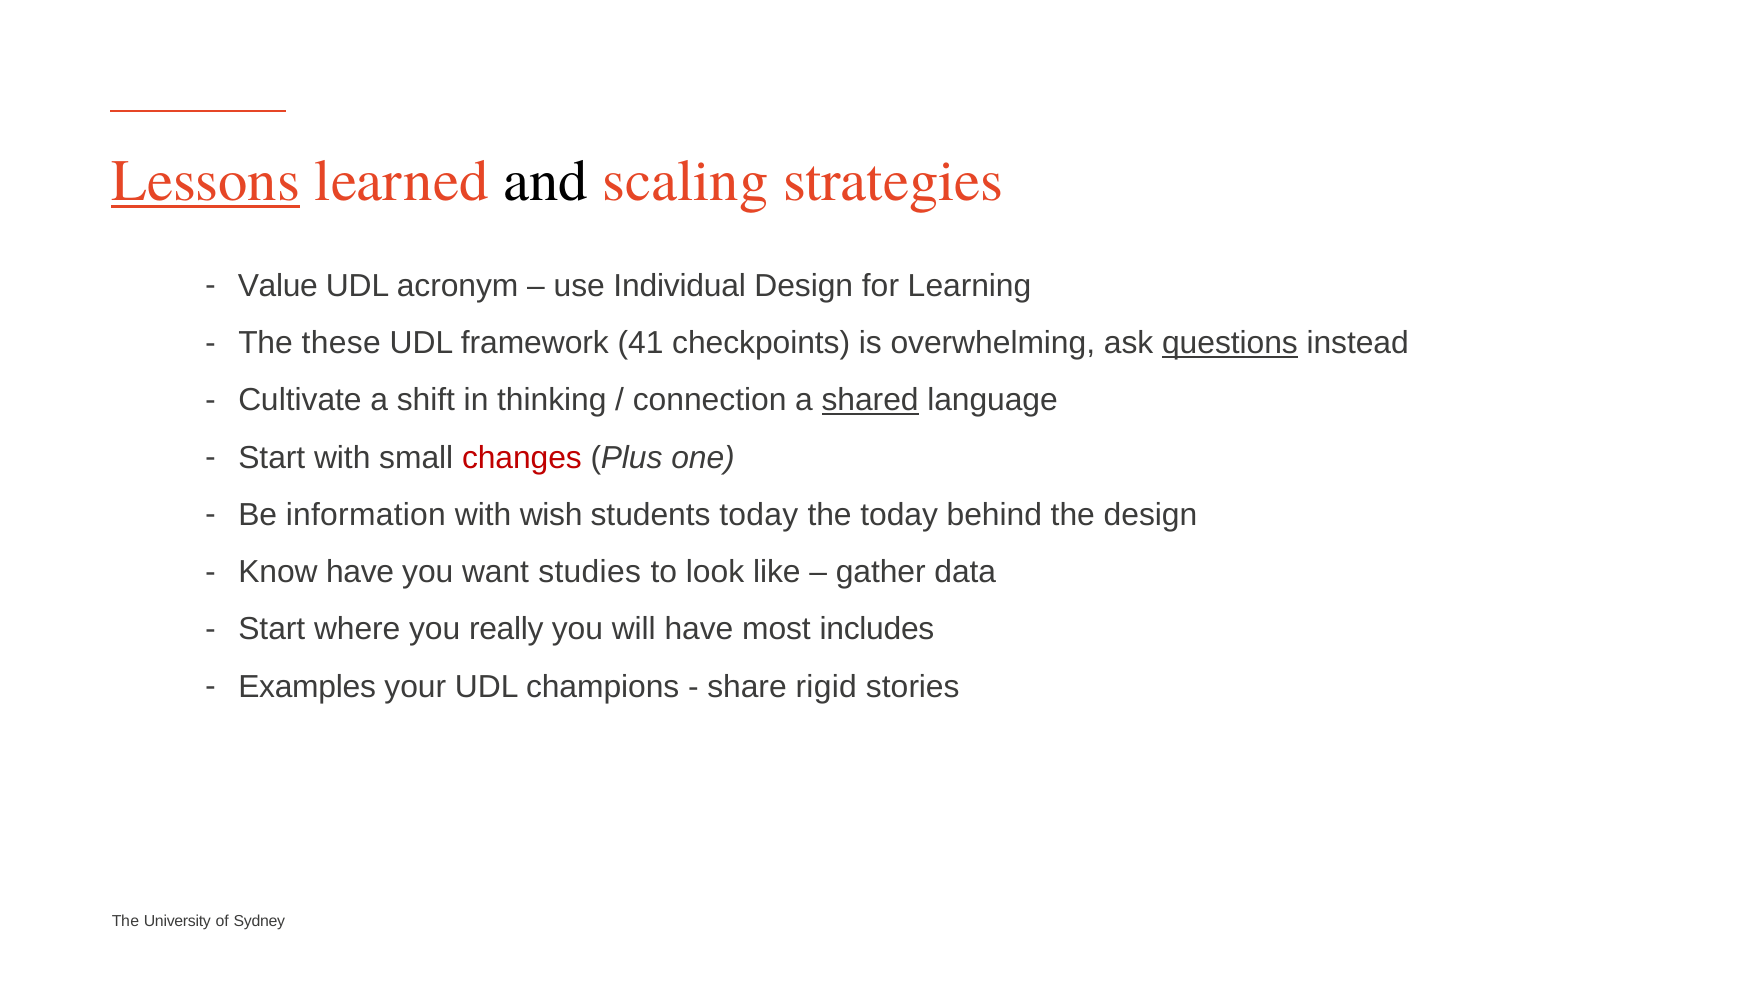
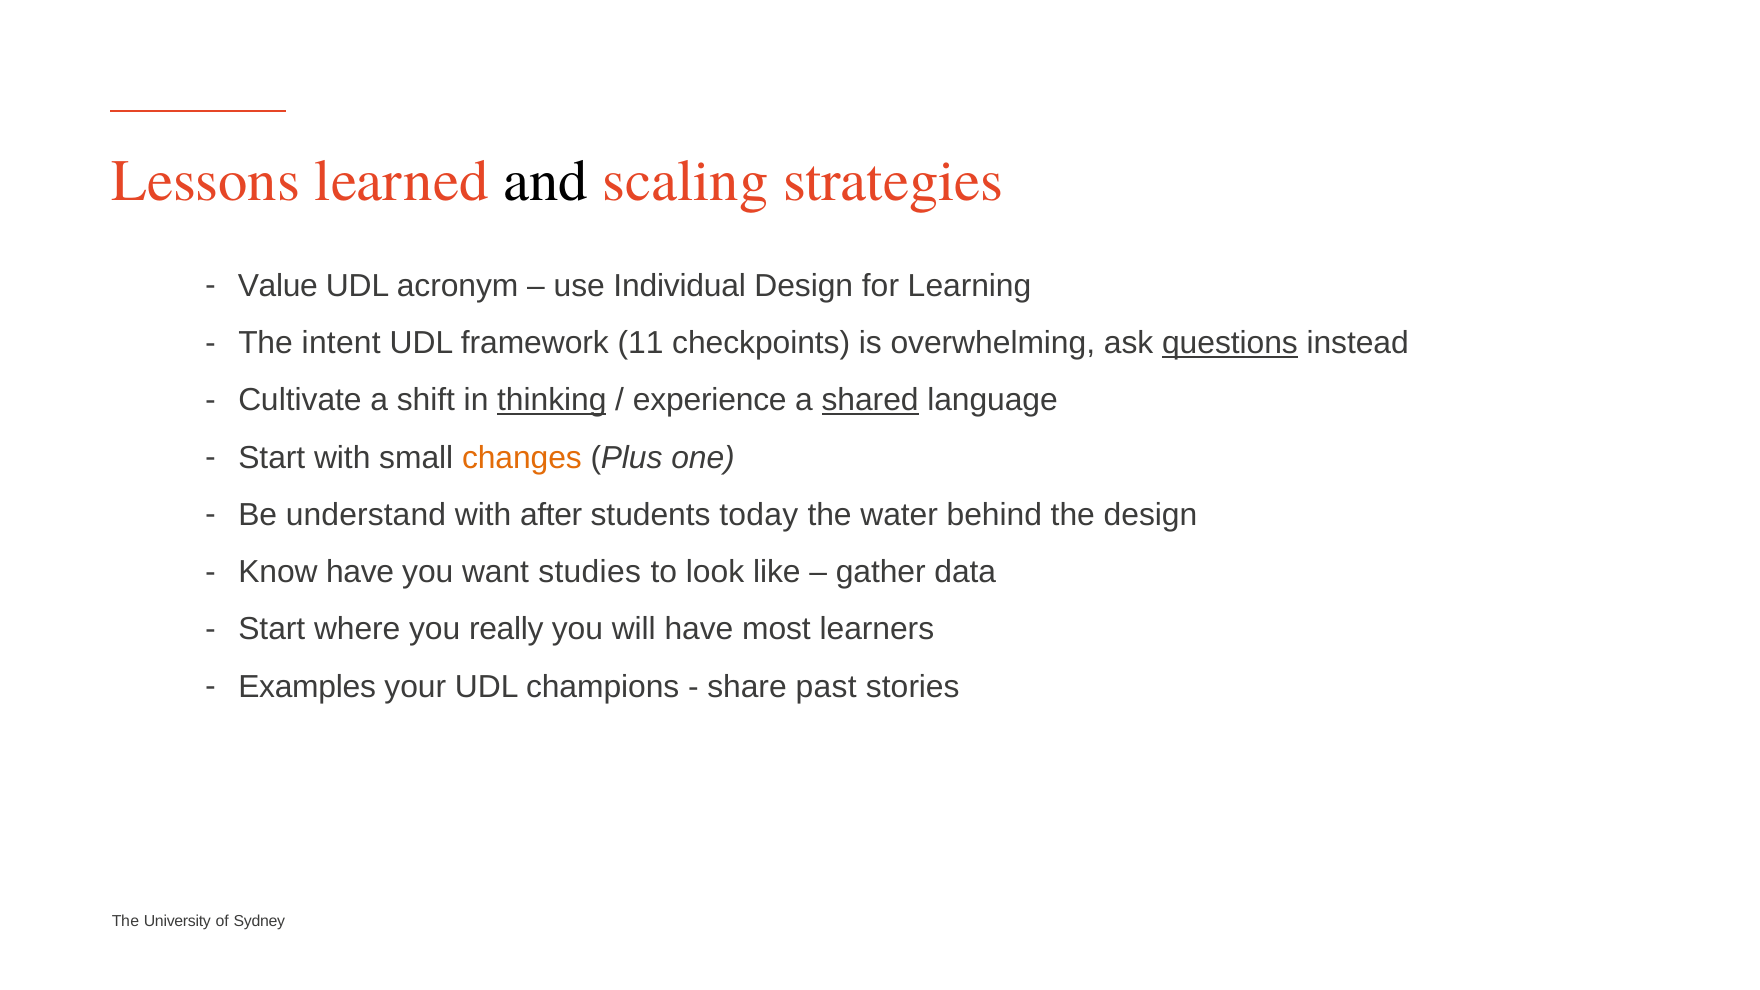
Lessons underline: present -> none (206, 181)
these: these -> intent (341, 343)
41: 41 -> 11 (641, 343)
thinking underline: none -> present (552, 400)
connection: connection -> experience (710, 400)
changes colour: red -> orange (522, 458)
information: information -> understand (366, 515)
wish: wish -> after (551, 515)
the today: today -> water (899, 515)
includes: includes -> learners (877, 629)
rigid: rigid -> past (826, 687)
